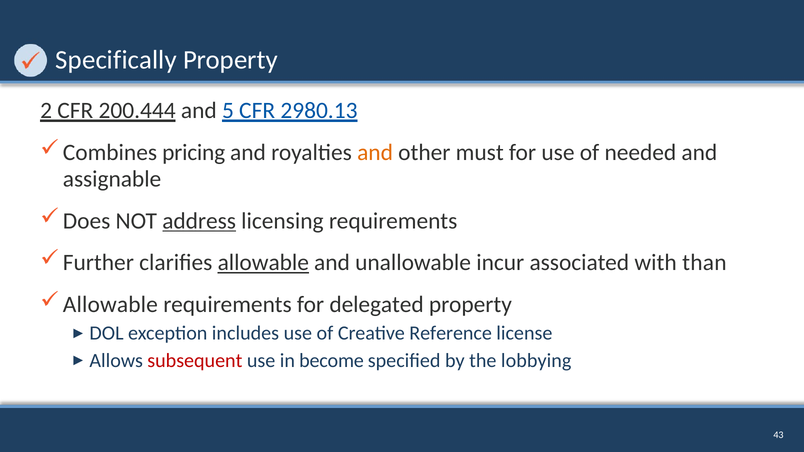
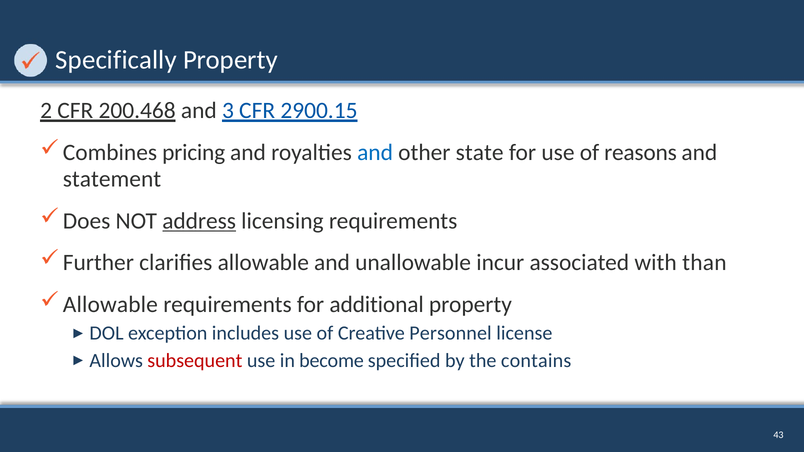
200.444: 200.444 -> 200.468 (137, 111)
5: 5 -> 3 (228, 111)
2980.13: 2980.13 -> 2900.15 (319, 111)
and colour: orange -> blue (375, 153)
must: must -> state (480, 153)
needed: needed -> reasons (640, 153)
assignable: assignable -> statement (112, 179)
allowable underline: present -> none (263, 263)
delegated: delegated -> additional (377, 305)
Reference: Reference -> Personnel (451, 334)
lobbying: lobbying -> contains (536, 361)
